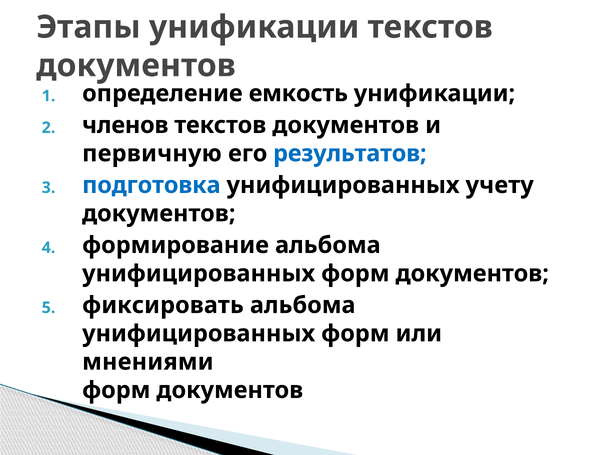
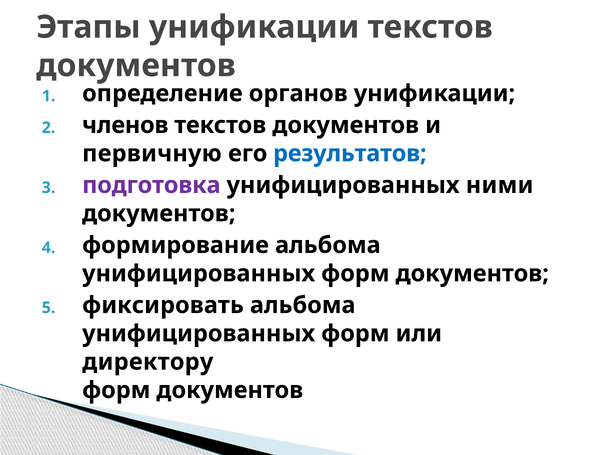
емкость: емкость -> органов (298, 93)
подготовка colour: blue -> purple (151, 185)
учету: учету -> ними (500, 185)
мнениями: мнениями -> директору (148, 361)
